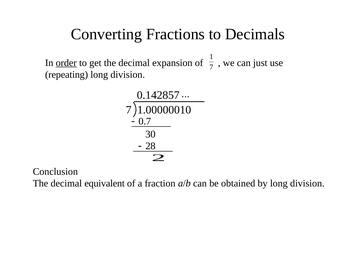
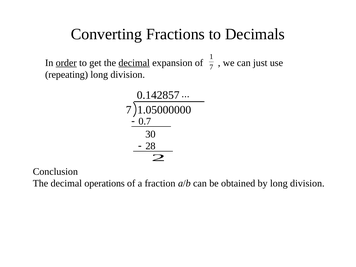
decimal underline: none -> present (134, 63)
00000010: 00000010 -> 05000000 (168, 110)
equivalent: equivalent -> operations (105, 183)
